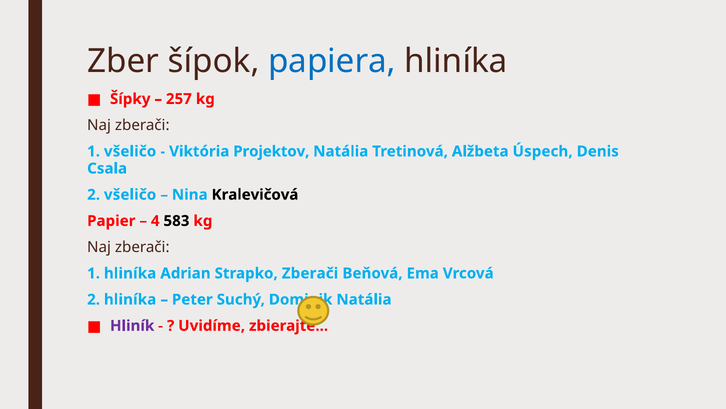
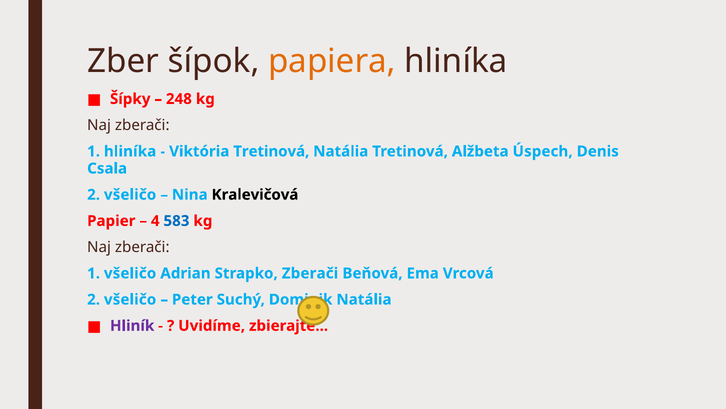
papiera colour: blue -> orange (332, 61)
257: 257 -> 248 (179, 99)
1 všeličo: všeličo -> hliníka (130, 151)
Viktória Projektov: Projektov -> Tretinová (271, 151)
583 colour: black -> blue (176, 221)
1 hliníka: hliníka -> všeličo (130, 273)
hliníka: hliníka -> všeličo (130, 299)
